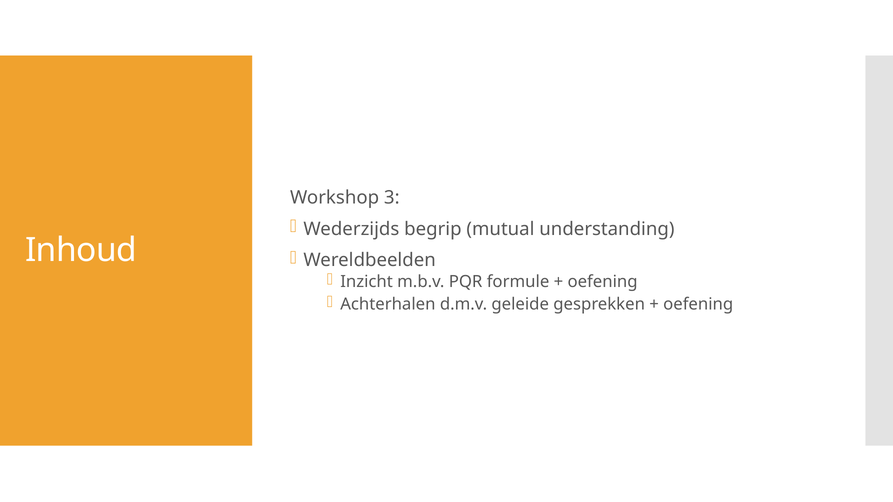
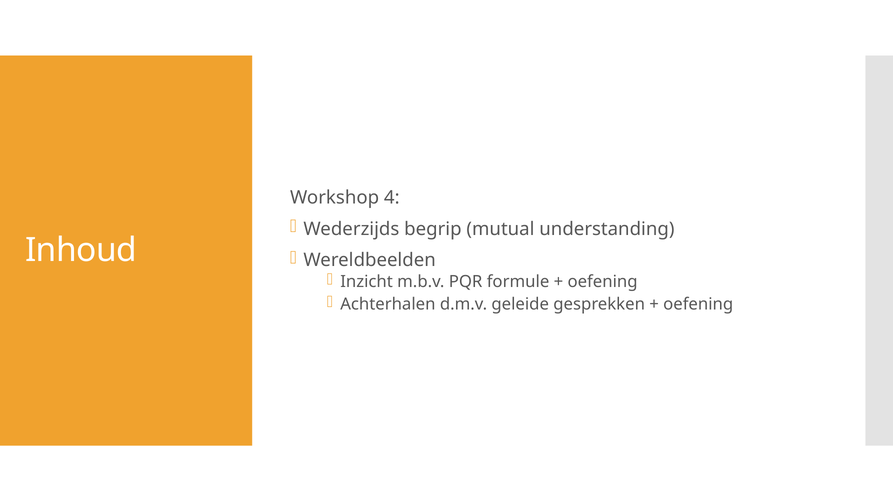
3: 3 -> 4 (392, 198)
